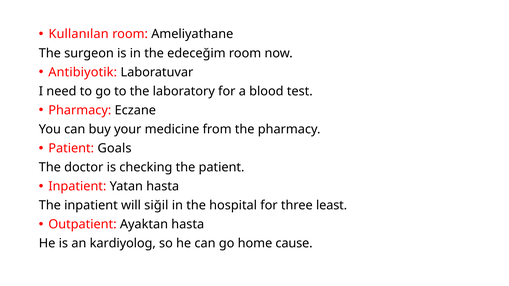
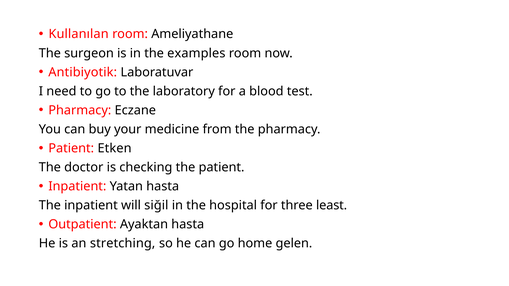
edeceğim: edeceğim -> examples (196, 53)
Goals: Goals -> Etken (115, 148)
kardiyolog: kardiyolog -> stretching (123, 244)
cause: cause -> gelen (294, 244)
